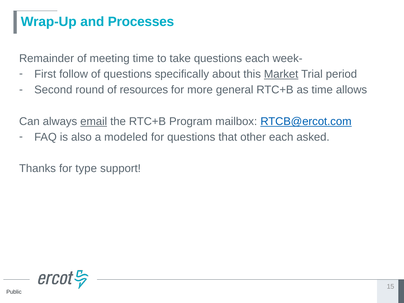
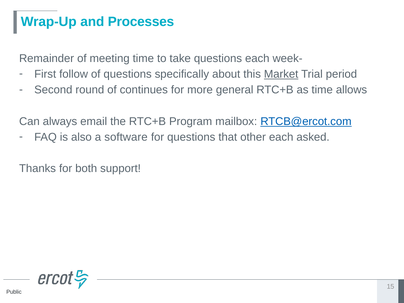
resources: resources -> continues (144, 90)
email underline: present -> none (94, 121)
modeled: modeled -> software (126, 137)
type: type -> both (86, 169)
